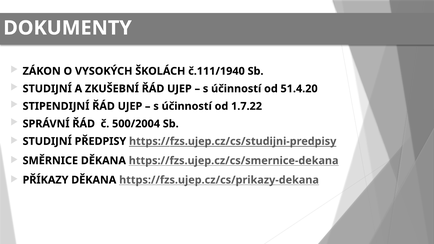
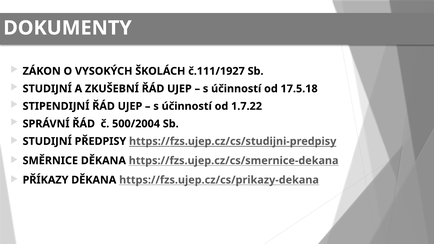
č.111/1940: č.111/1940 -> č.111/1927 (216, 71)
51.4.20: 51.4.20 -> 17.5.18 (299, 89)
